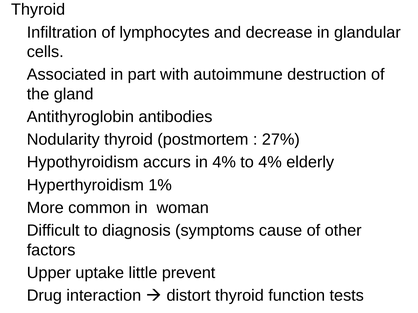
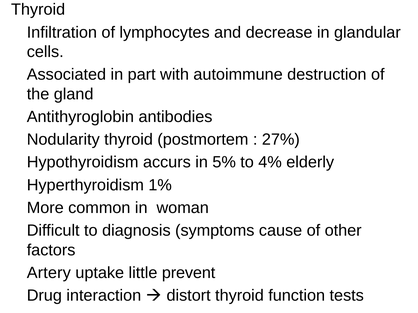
in 4%: 4% -> 5% (224, 163)
Upper: Upper -> Artery (49, 273)
